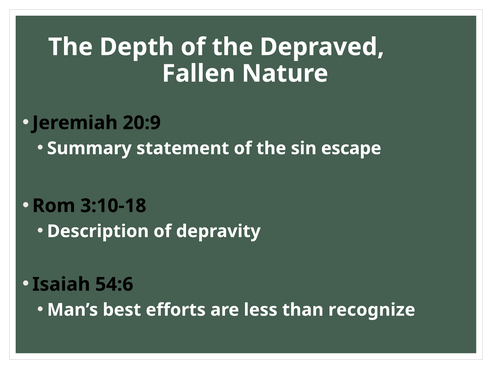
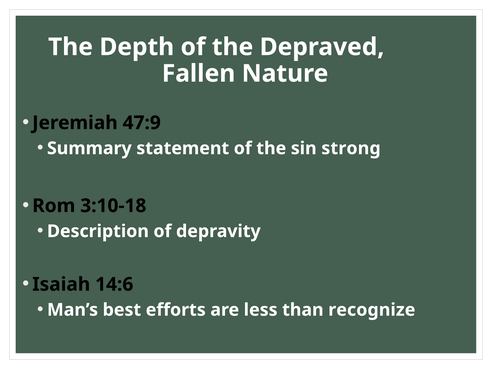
20:9: 20:9 -> 47:9 (142, 123)
escape: escape -> strong (351, 148)
54:6: 54:6 -> 14:6 (114, 284)
